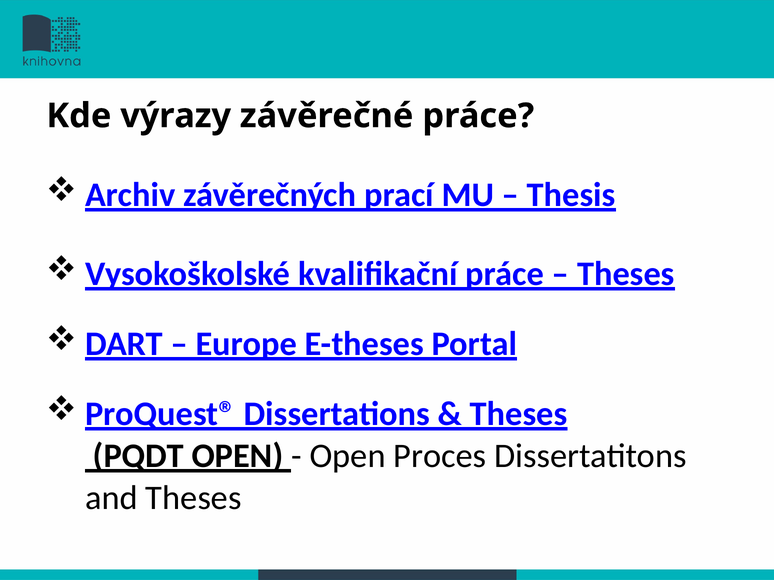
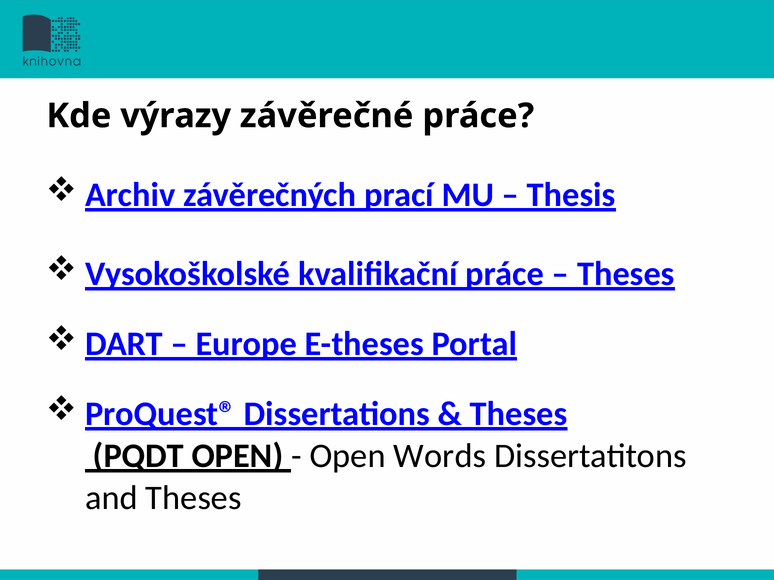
Proces: Proces -> Words (440, 456)
